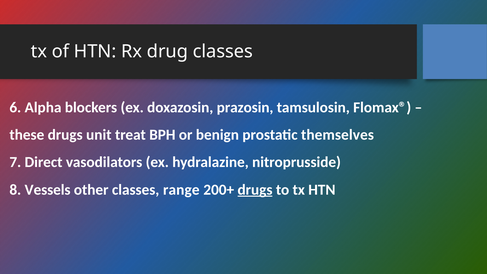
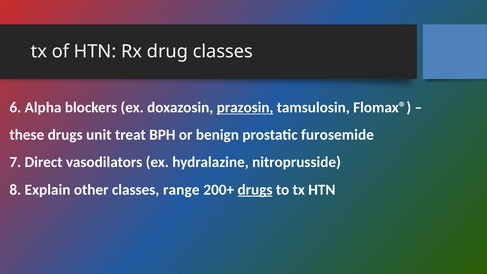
prazosin underline: none -> present (245, 107)
themselves: themselves -> furosemide (338, 135)
Vessels: Vessels -> Explain (48, 190)
